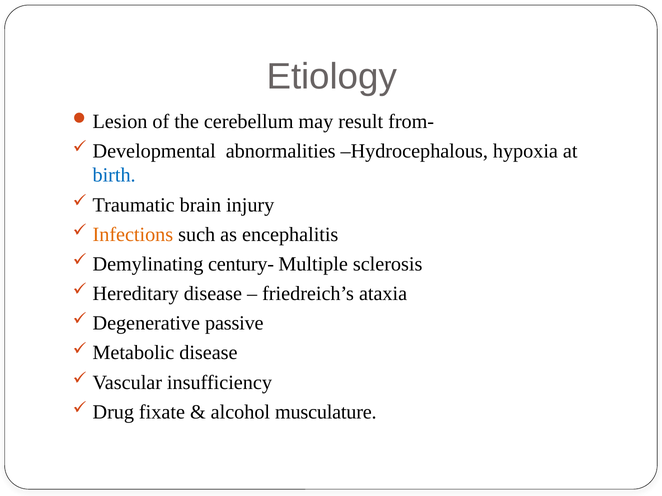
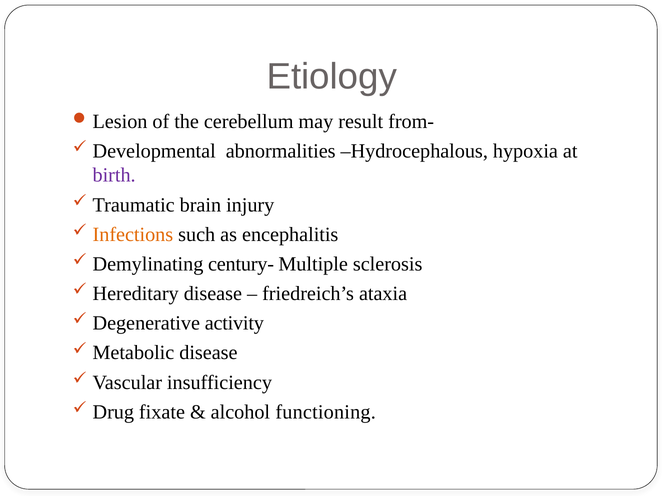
birth colour: blue -> purple (114, 176)
passive: passive -> activity (234, 324)
musculature: musculature -> functioning (326, 412)
